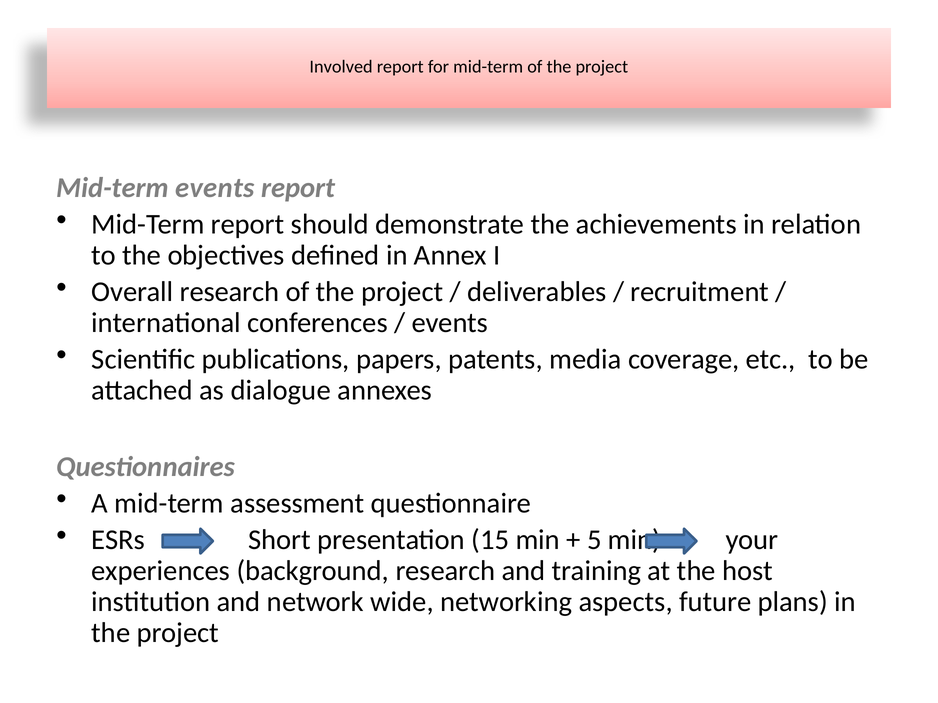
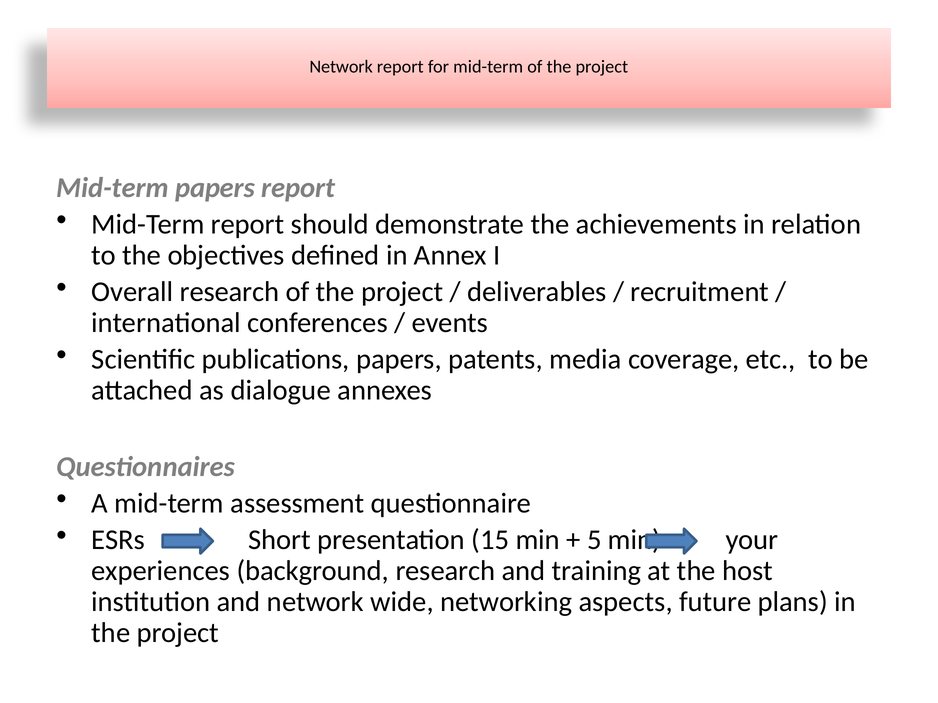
Involved: Involved -> Network (341, 67)
Mid-term events: events -> papers (215, 188)
